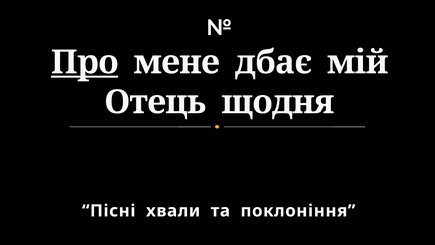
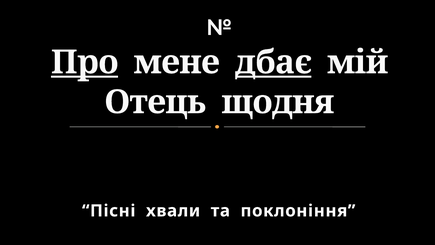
дбає underline: none -> present (274, 62)
